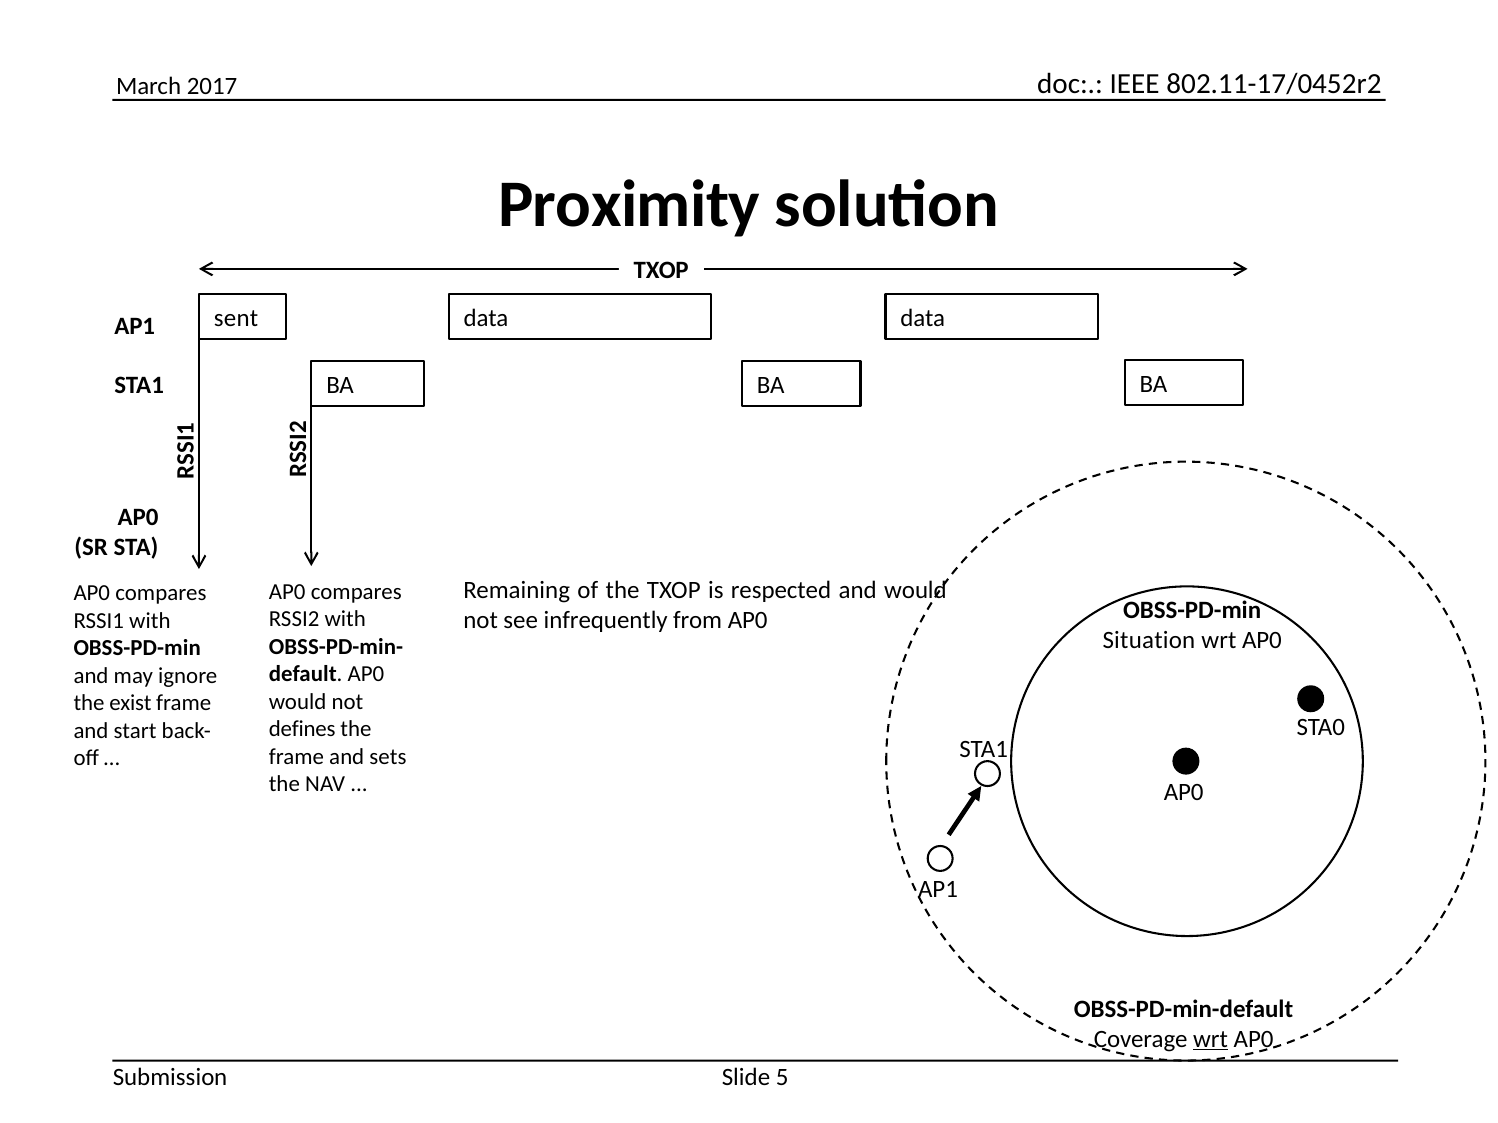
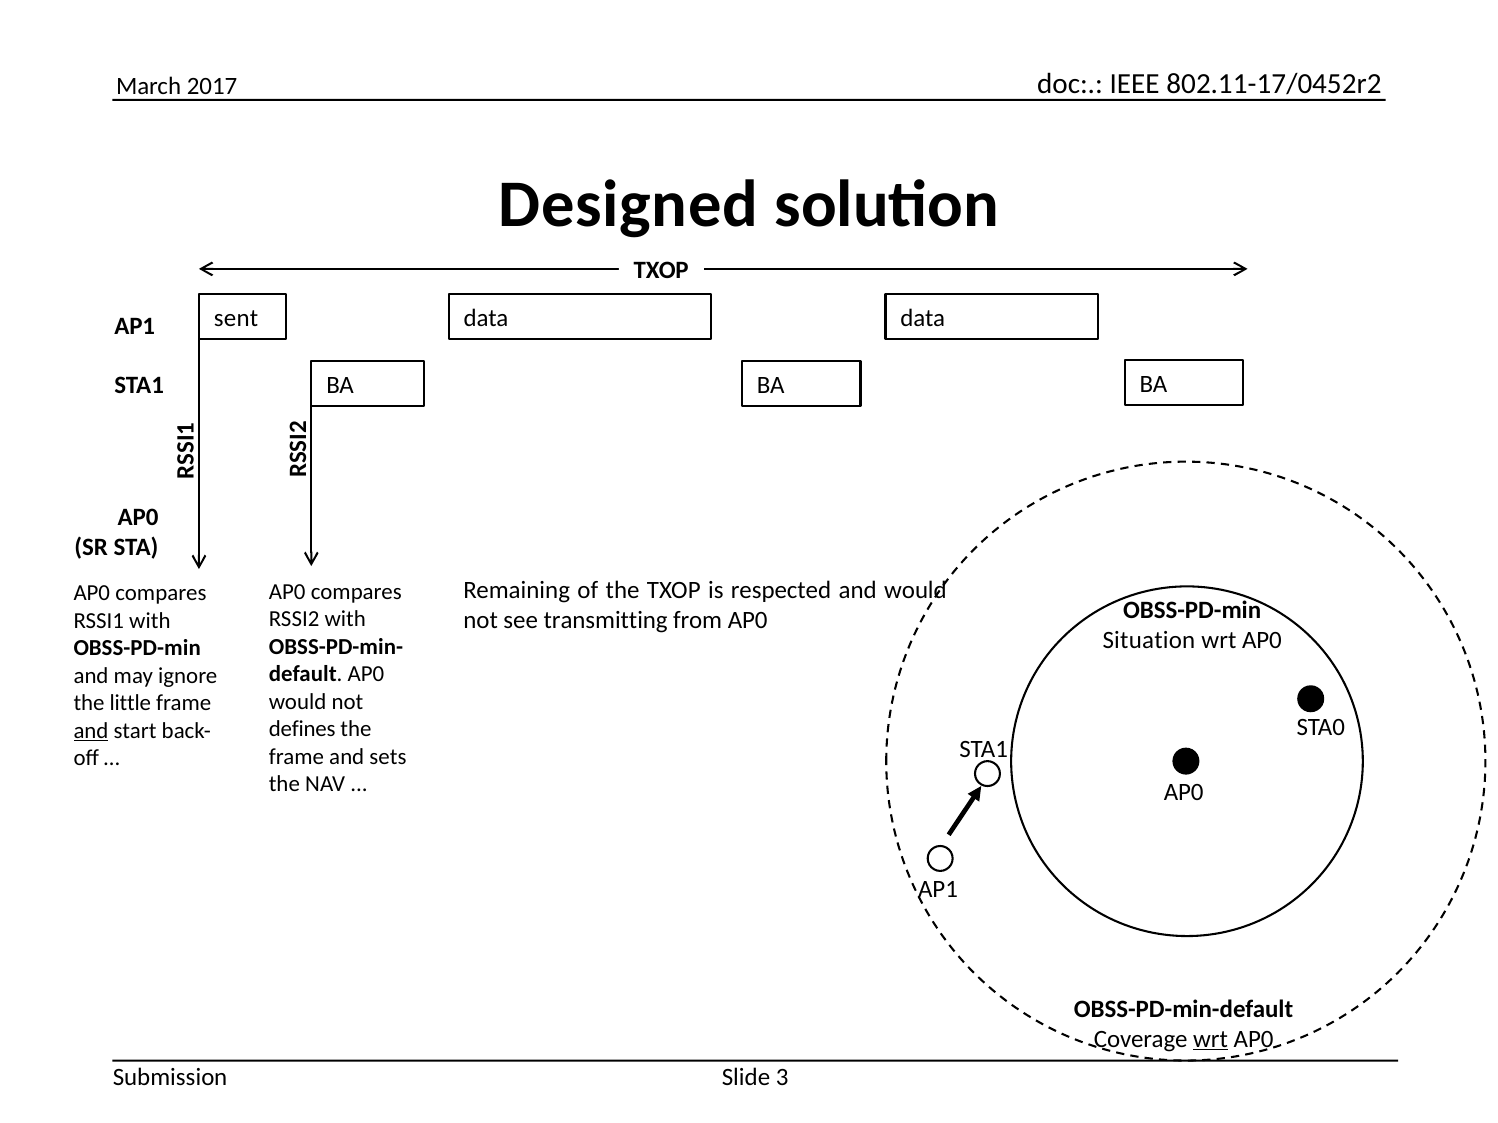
Proximity: Proximity -> Designed (628, 204)
infrequently: infrequently -> transmitting (606, 620)
exist: exist -> little (130, 703)
and underline: none -> present (91, 731)
5: 5 -> 3 (782, 1078)
